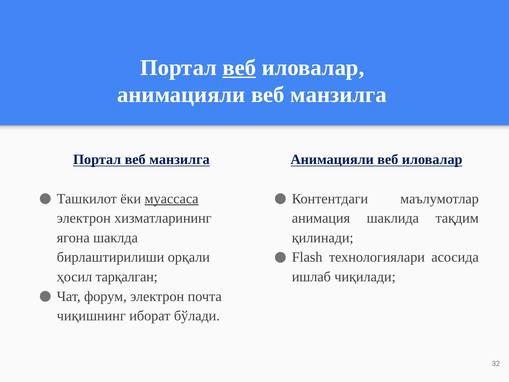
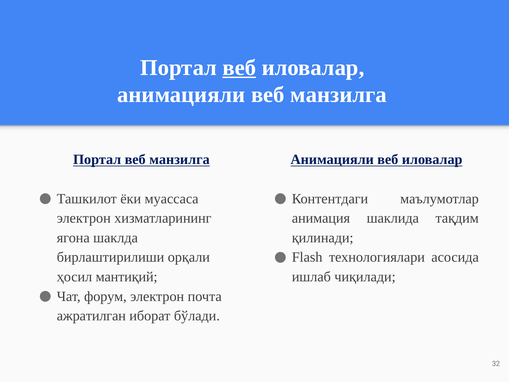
муассаса underline: present -> none (172, 199)
тарқалган: тарқалган -> мантиқий (127, 277)
чиқишнинг: чиқишнинг -> ажратилган (91, 316)
